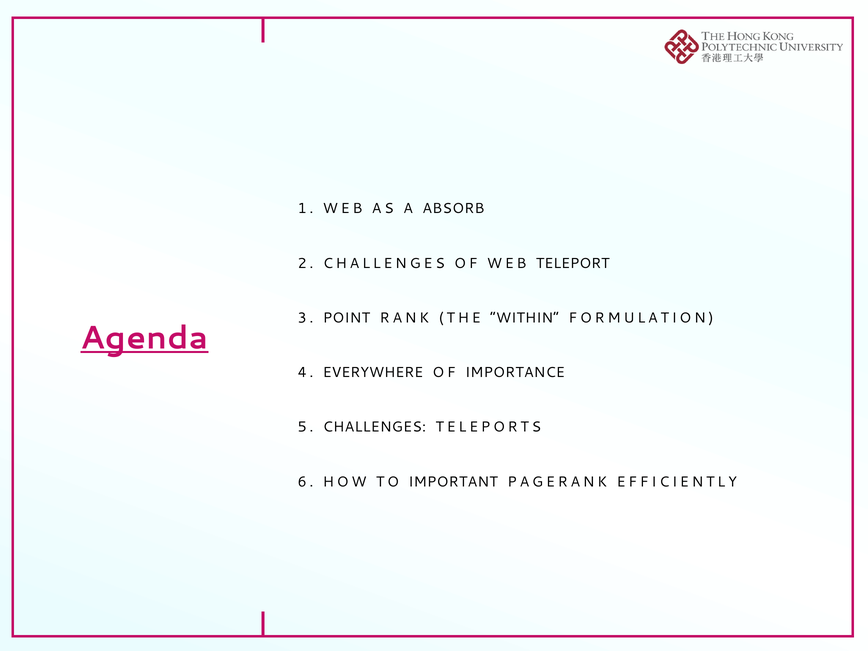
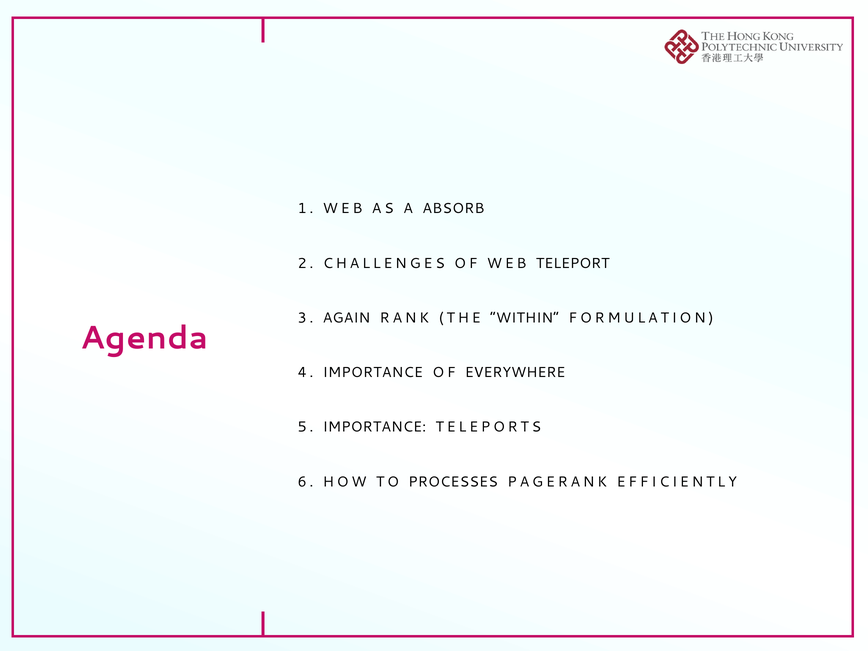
POINT: POINT -> AGAIN (346, 318)
Agenda underline: present -> none (144, 338)
4 EVERYWHERE: EVERYWHERE -> IMPORTANCE (373, 373)
IMPORTANCE: IMPORTANCE -> EVERYWHERE (515, 373)
5 CHALLENGES: CHALLENGES -> IMPORTANCE (374, 427)
IMPORTANT: IMPORTANT -> PROCESSES (453, 482)
